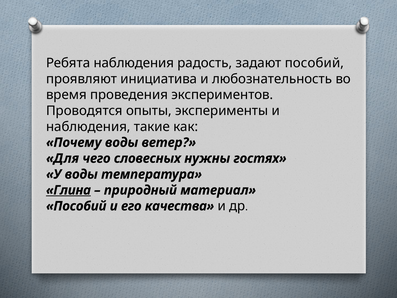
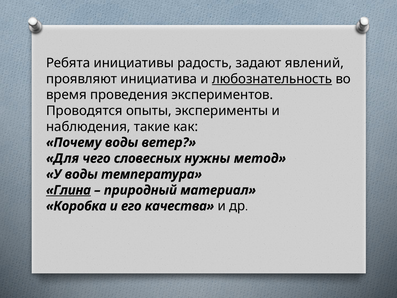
Ребята наблюдения: наблюдения -> инициативы (134, 63)
задают пособий: пособий -> явлений (314, 63)
любознательность underline: none -> present (272, 79)
гостях: гостях -> метод (260, 158)
Пособий: Пособий -> Коробка (76, 206)
